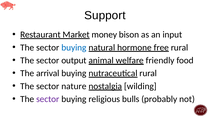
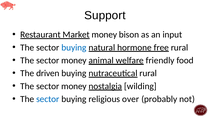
output: output -> money (74, 60)
arrival: arrival -> driven (48, 73)
nature: nature -> money (74, 86)
sector colour: purple -> blue (48, 99)
bulls: bulls -> over (131, 99)
